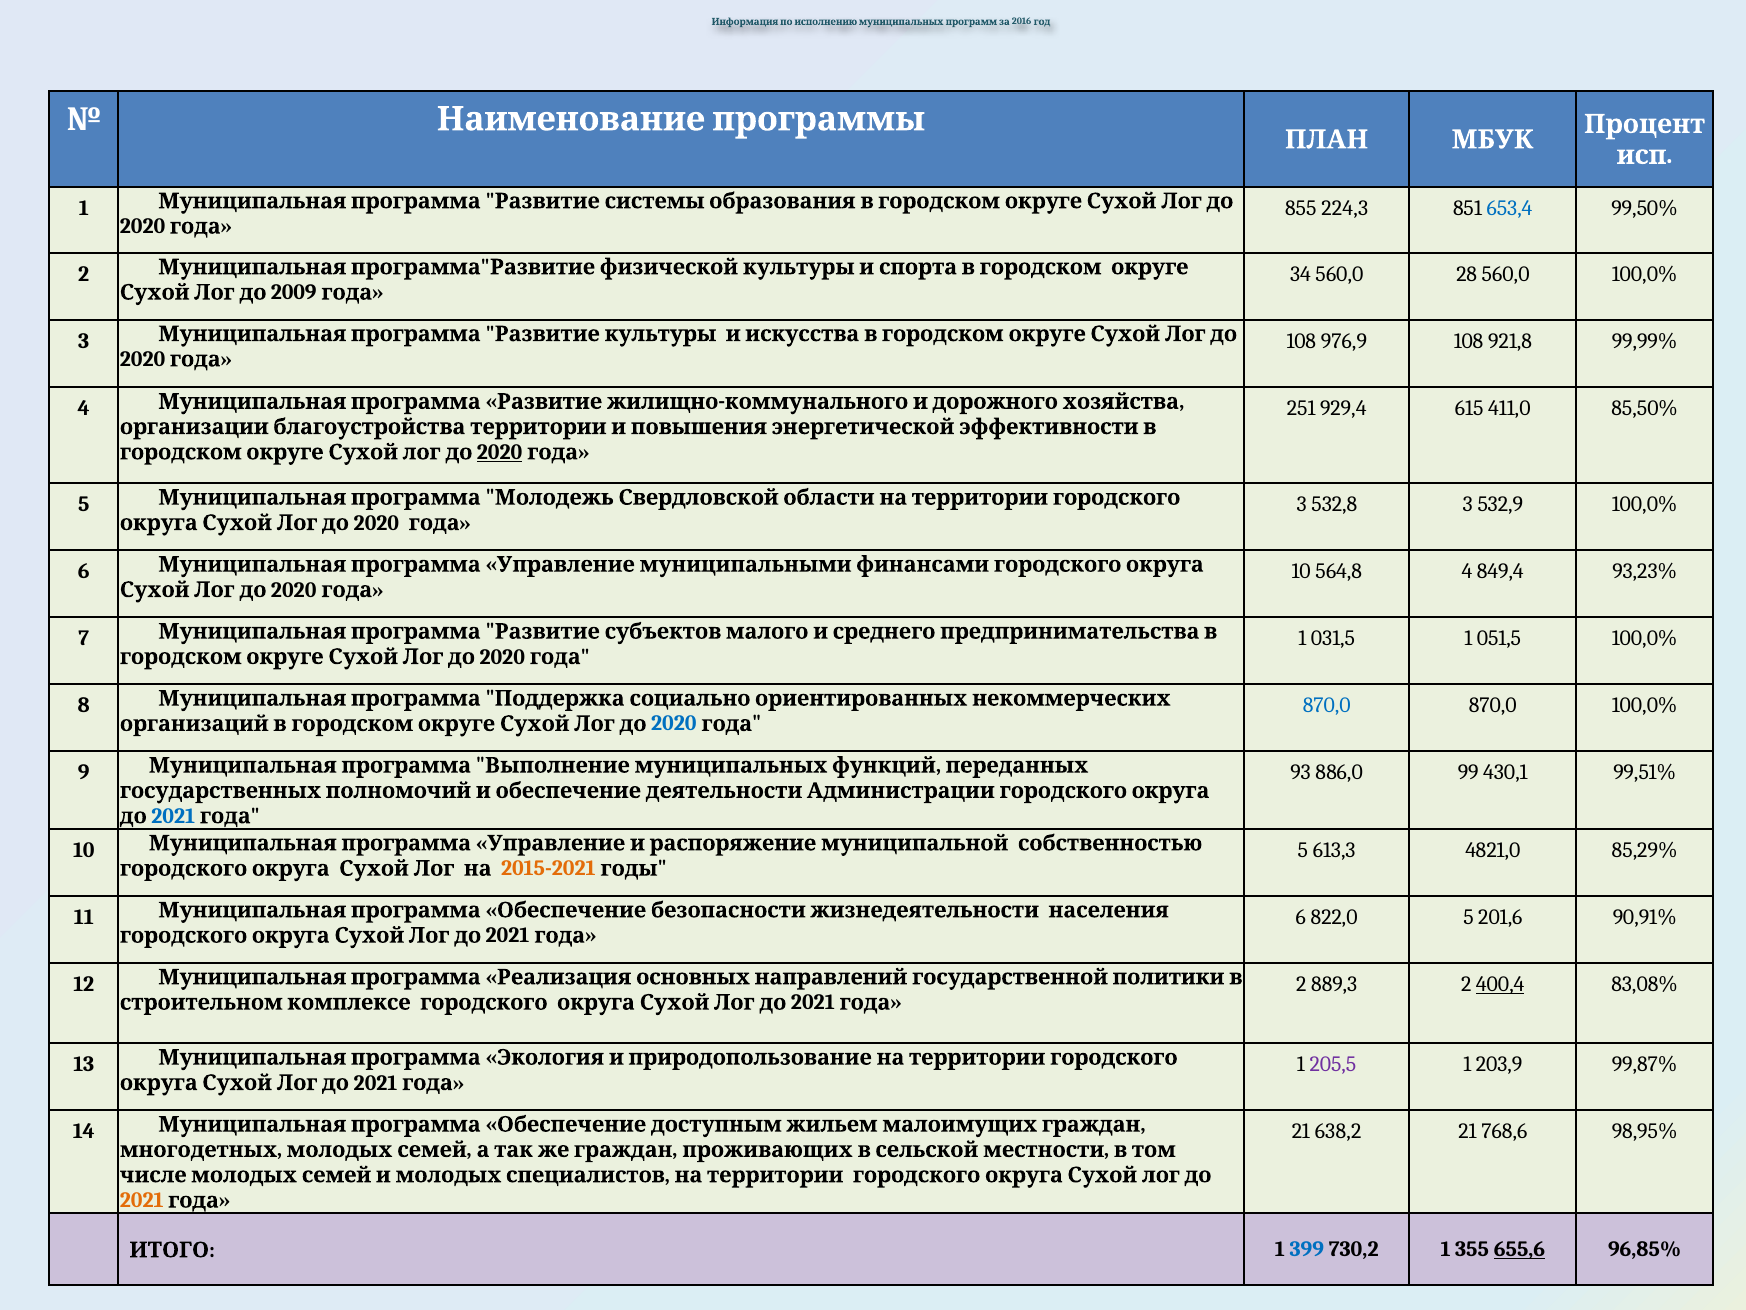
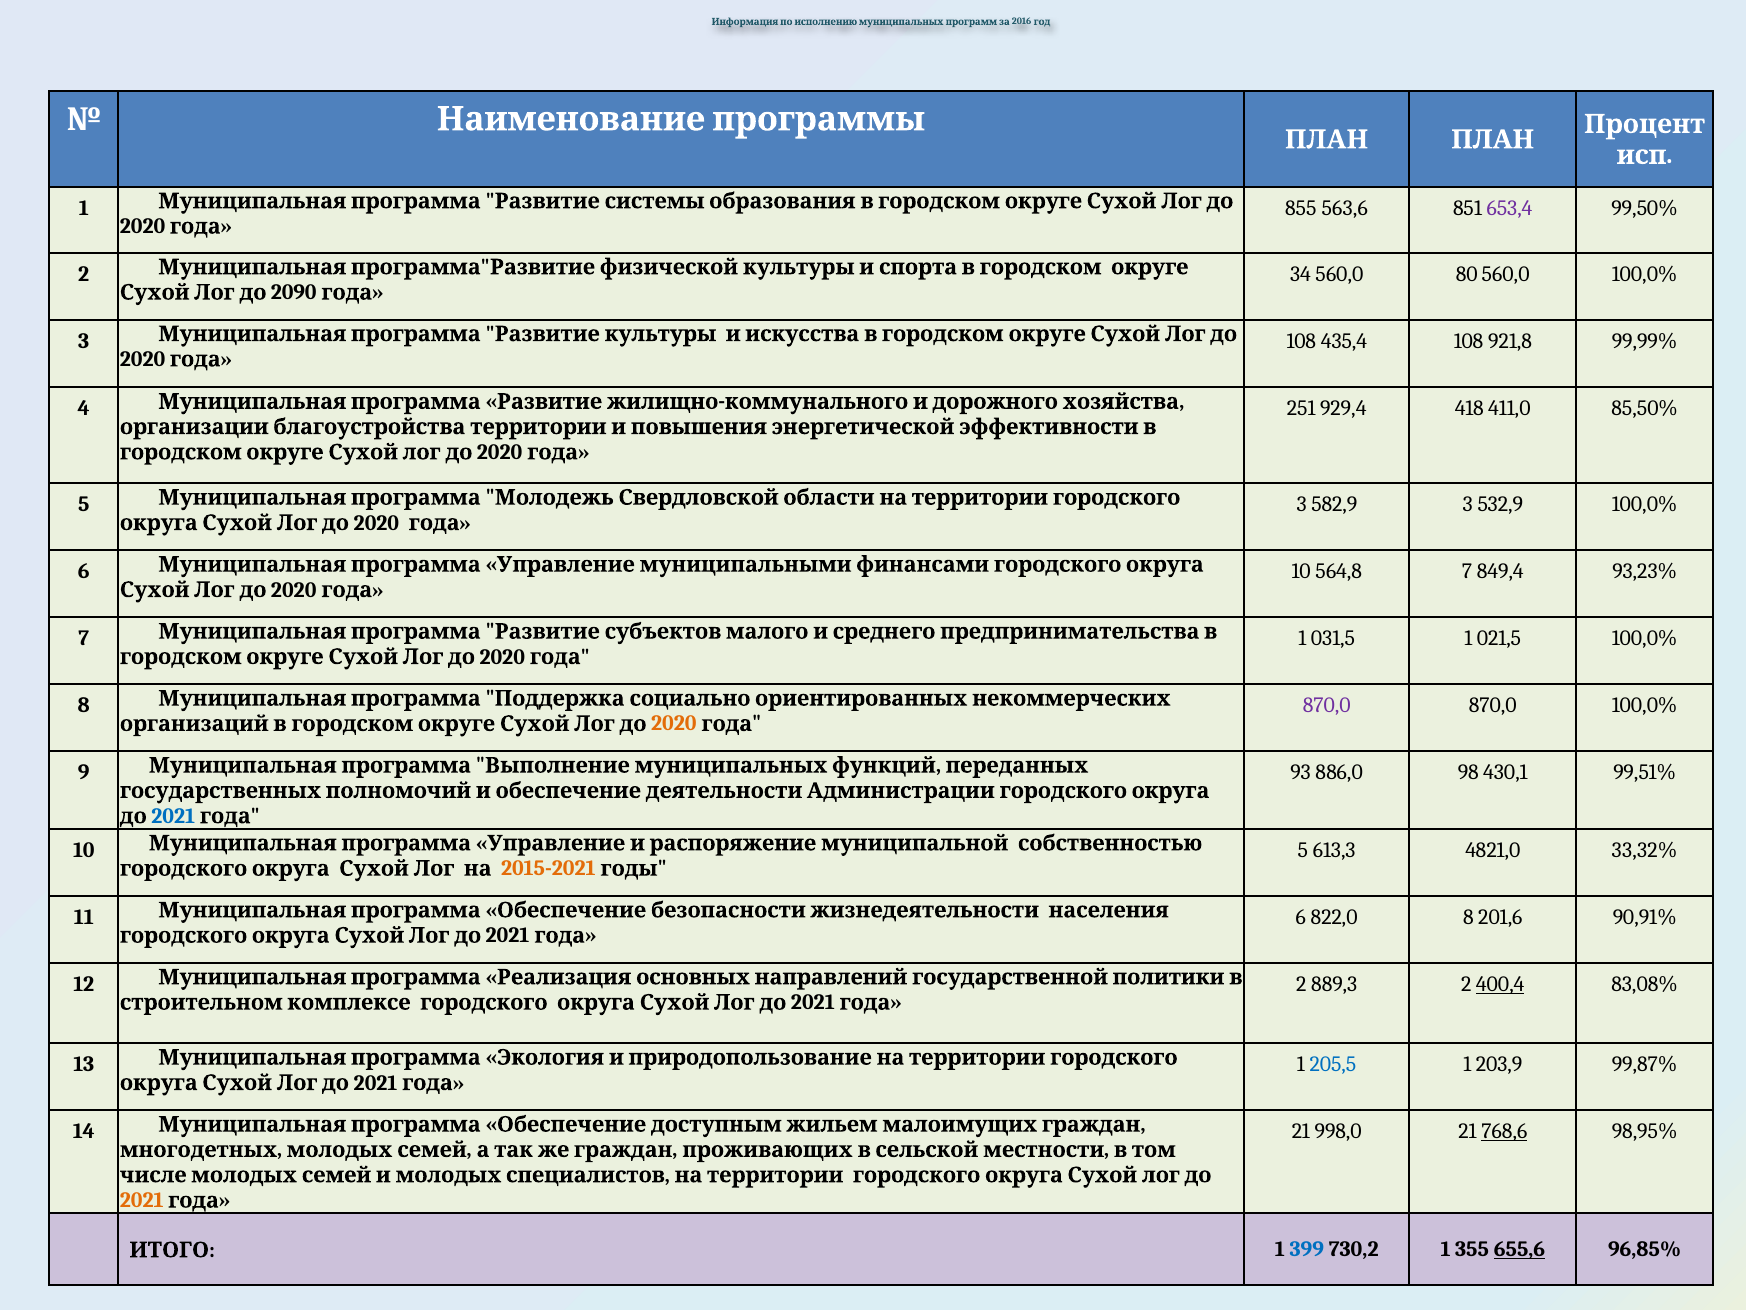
ПЛАН МБУК: МБУК -> ПЛАН (1493, 140)
224,3: 224,3 -> 563,6 (1345, 208)
653,4 colour: blue -> purple (1510, 208)
28: 28 -> 80 (1467, 274)
2009: 2009 -> 2090 (294, 292)
976,9: 976,9 -> 435,4 (1344, 341)
615: 615 -> 418 (1469, 408)
2020 underline: present -> none (500, 452)
532,8: 532,8 -> 582,9 (1334, 504)
564,8 4: 4 -> 7 (1467, 571)
051,5: 051,5 -> 021,5 (1499, 638)
870,0 colour: blue -> purple (1327, 705)
2020 colour: blue -> orange (674, 723)
99: 99 -> 98 (1468, 772)
85,29%: 85,29% -> 33,32% (1645, 850)
822,0 5: 5 -> 8 (1469, 917)
205,5 colour: purple -> blue (1333, 1064)
638,2: 638,2 -> 998,0 (1338, 1131)
768,6 underline: none -> present (1504, 1131)
